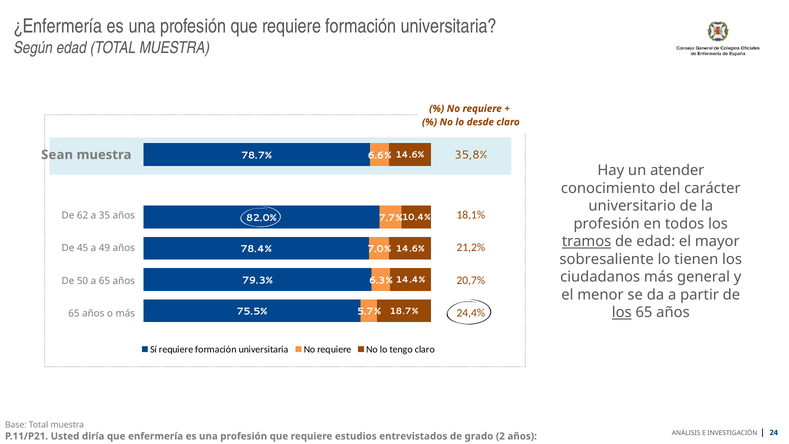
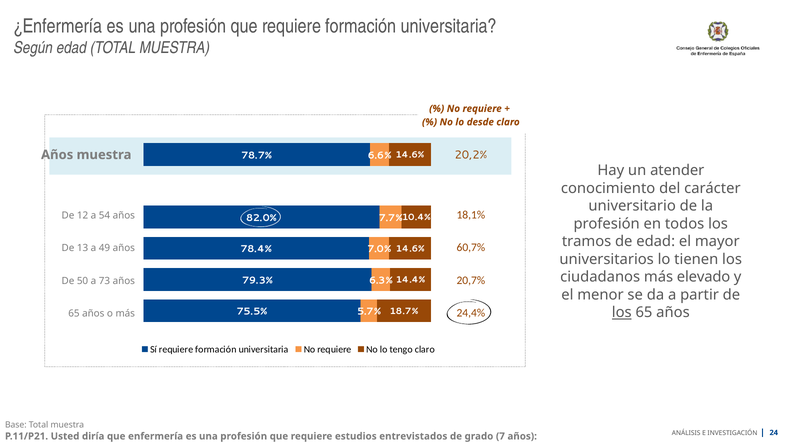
35,8%: 35,8% -> 20,2% (471, 155)
Sean: Sean -> Años (57, 155)
62: 62 -> 12 (83, 215)
35: 35 -> 54 (104, 215)
tramos underline: present -> none (587, 242)
21,2%: 21,2% -> 60,7% (471, 248)
45: 45 -> 13 (83, 248)
sobresaliente: sobresaliente -> universitarios (607, 259)
general: general -> elevado (704, 277)
a 65: 65 -> 73 (104, 281)
2: 2 -> 7 (500, 436)
